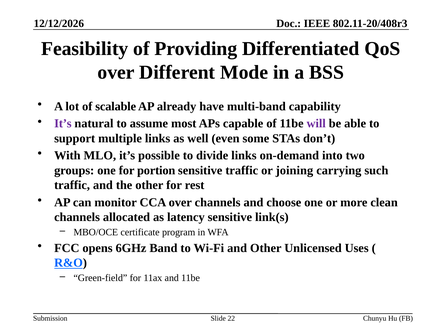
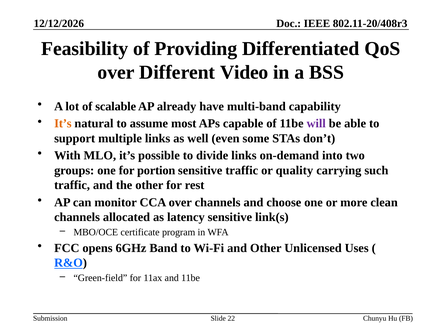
Mode: Mode -> Video (244, 72)
It’s colour: purple -> orange (63, 123)
joining: joining -> quality (294, 170)
